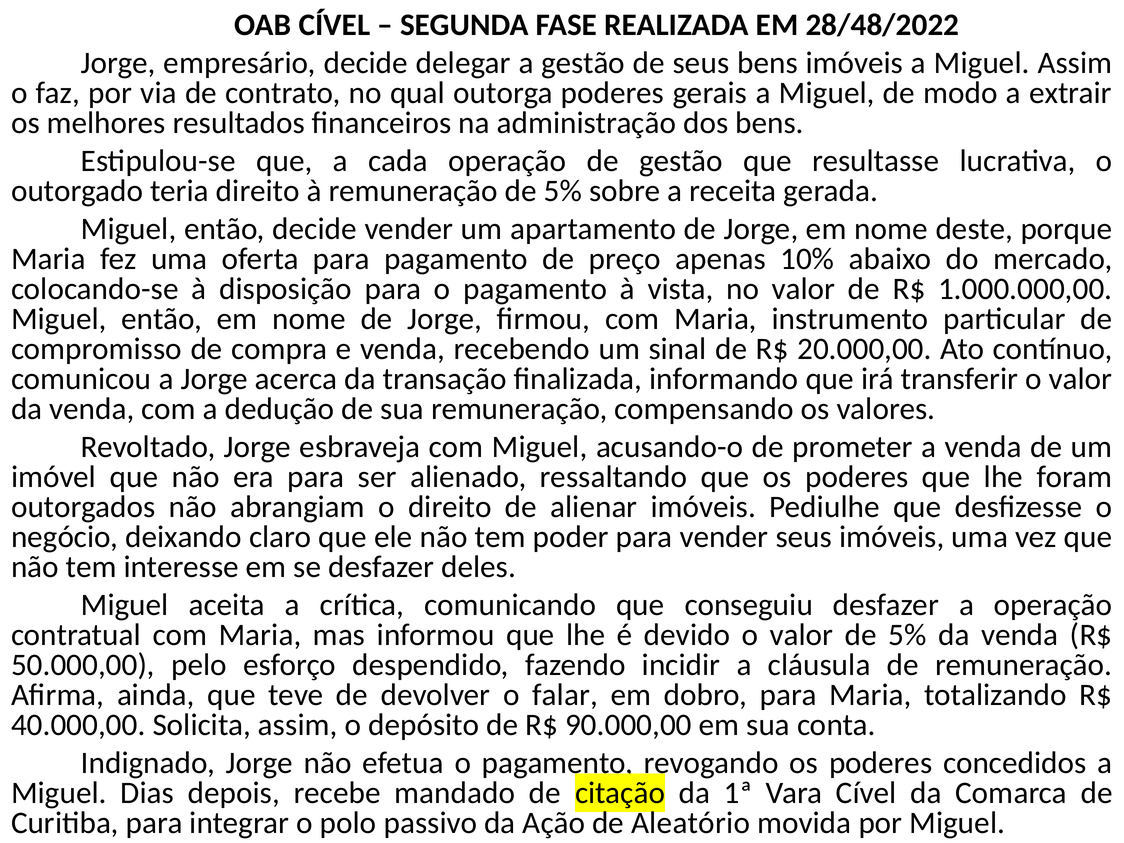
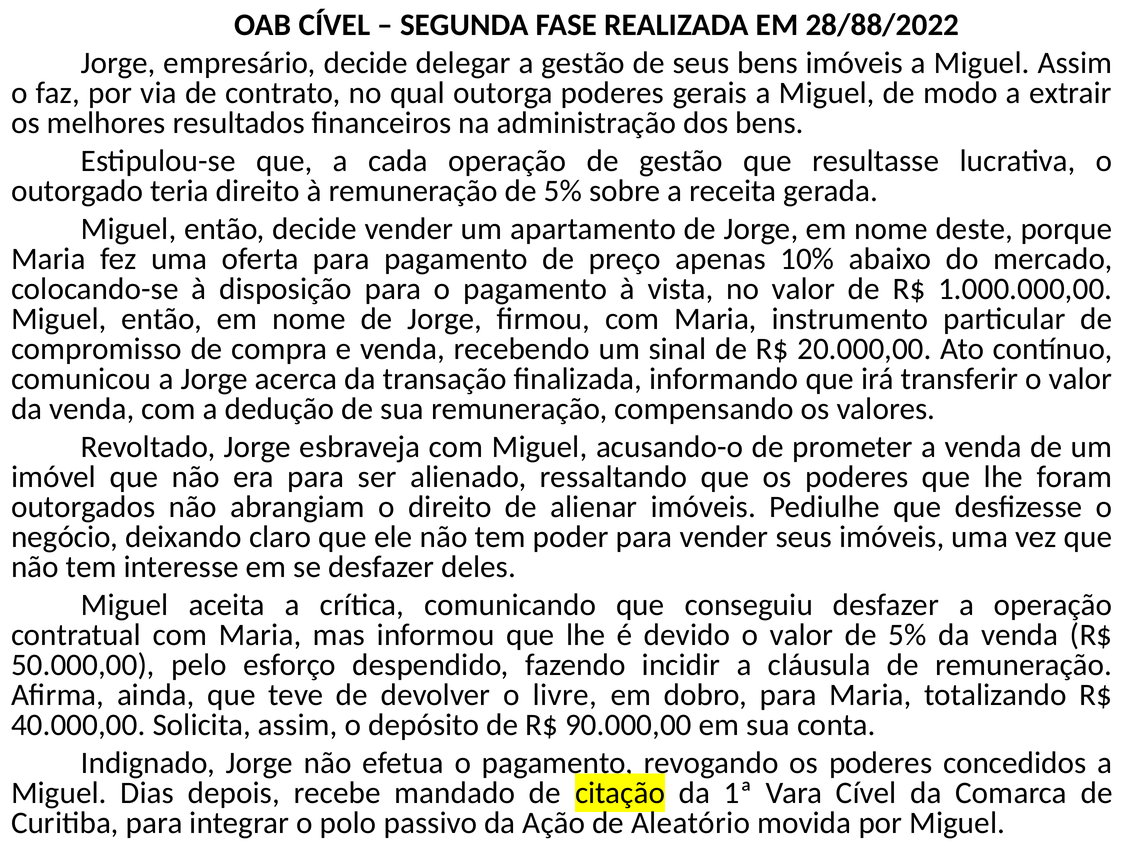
28/48/2022: 28/48/2022 -> 28/88/2022 (882, 25)
falar: falar -> livre (565, 695)
